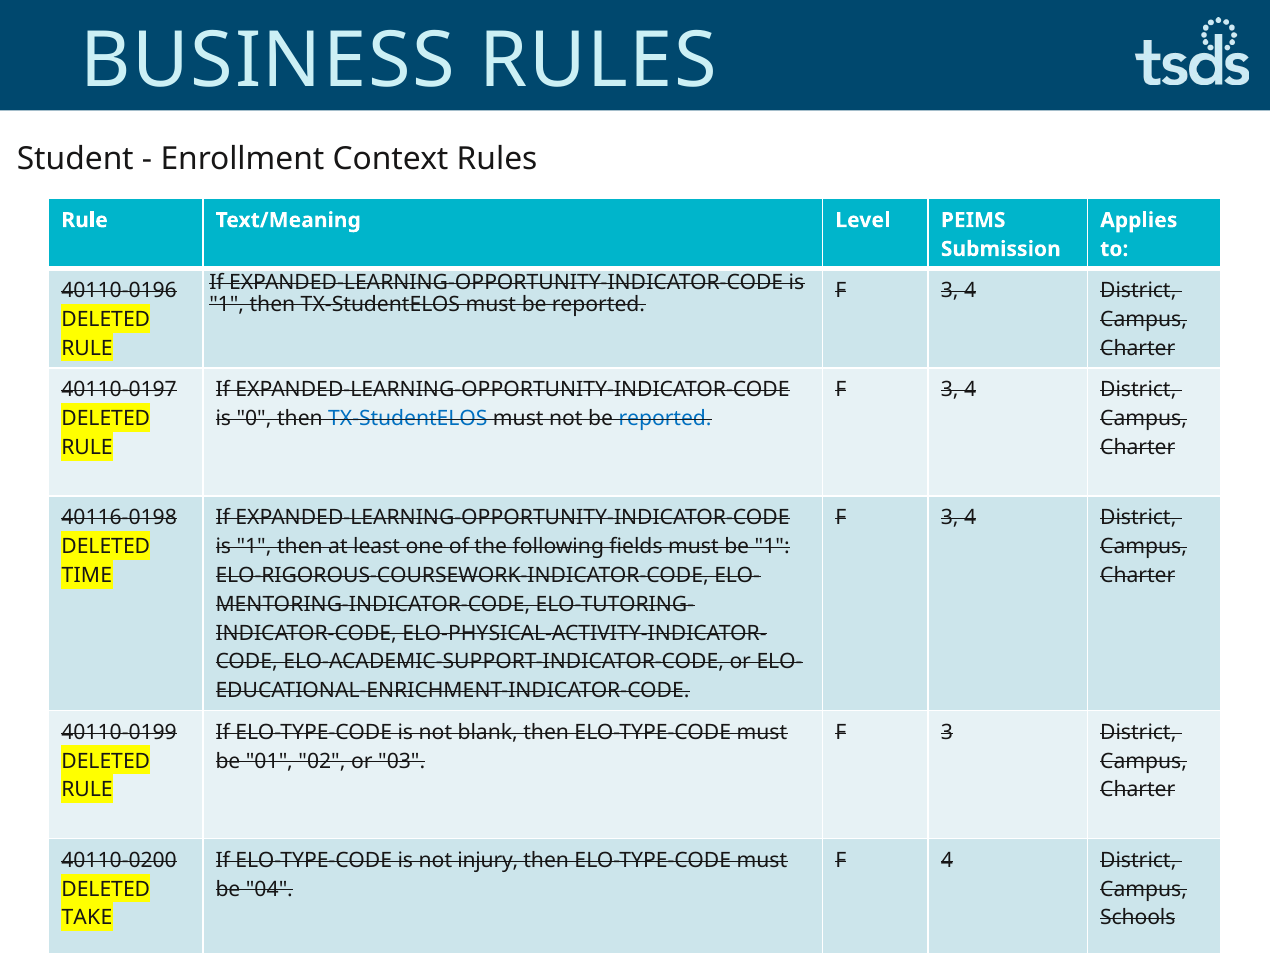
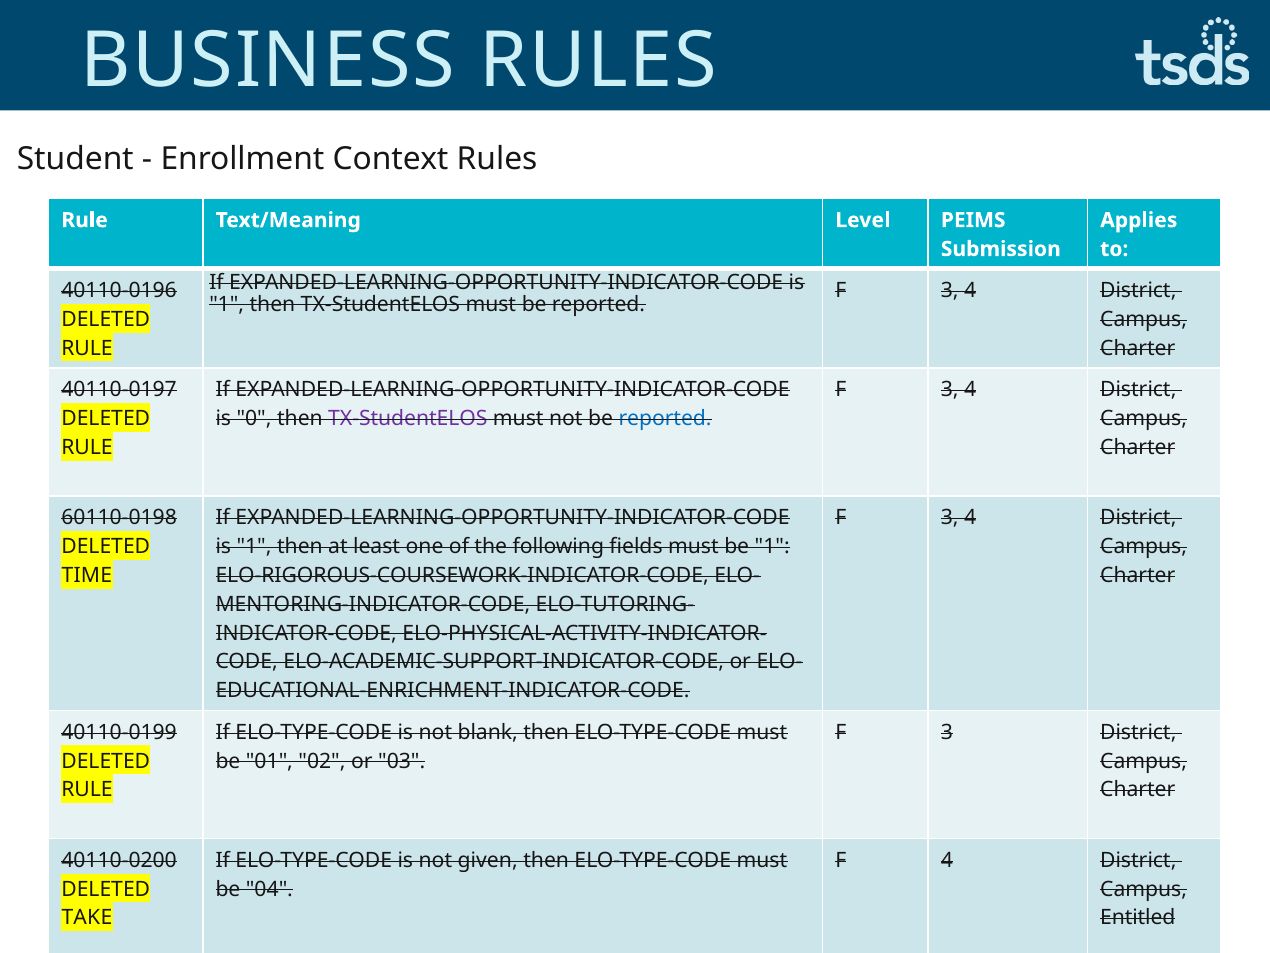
TX-StudentELOS colour: blue -> purple (408, 418)
40116-0198: 40116-0198 -> 60110-0198 (119, 518)
injury: injury -> given (488, 860)
Schools: Schools -> Entitled (1138, 917)
